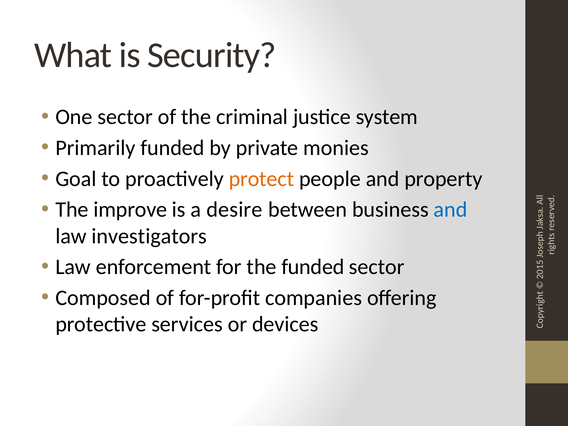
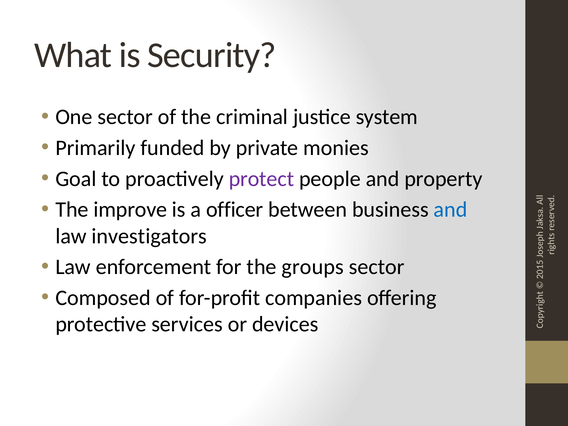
protect colour: orange -> purple (261, 179)
desire: desire -> officer (235, 210)
the funded: funded -> groups (313, 267)
